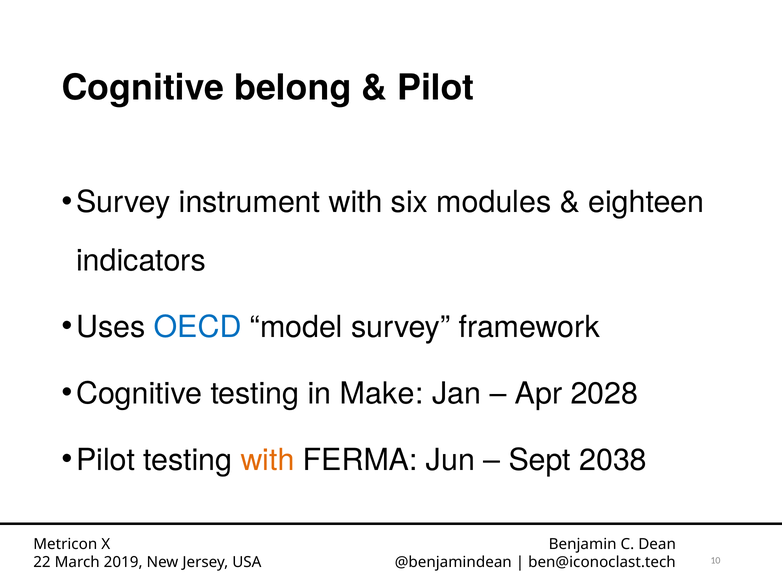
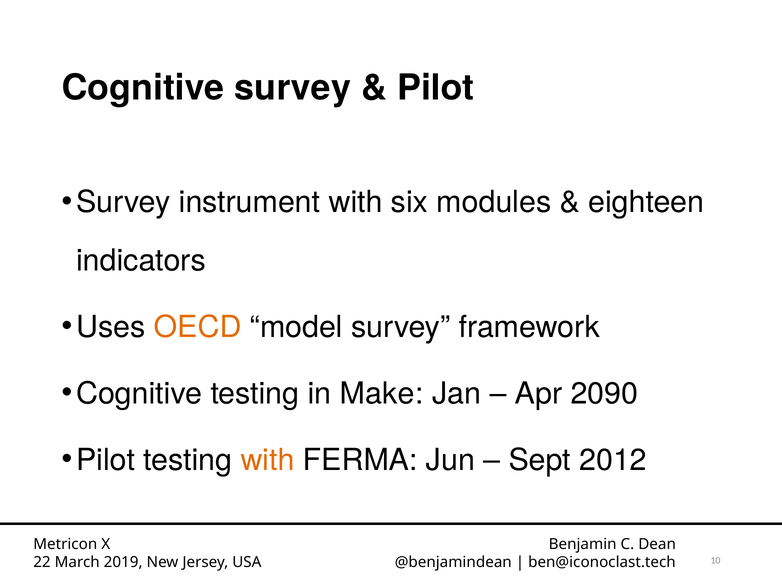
Cognitive belong: belong -> survey (293, 88)
OECD colour: blue -> orange (198, 327)
2028: 2028 -> 2090 (604, 393)
2038: 2038 -> 2012 (613, 460)
